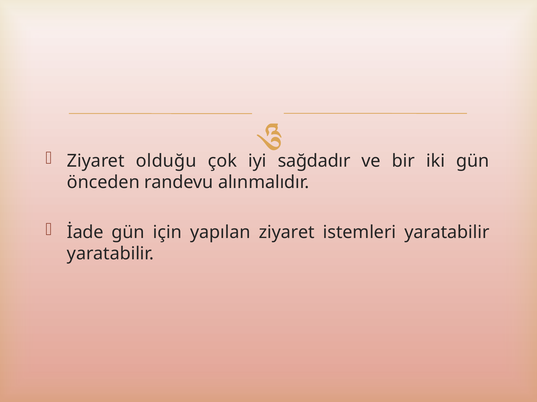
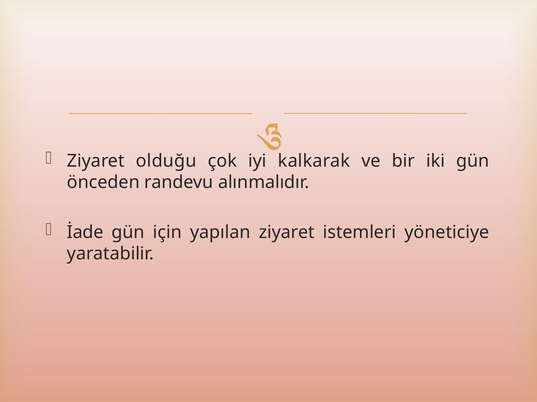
sağdadır: sağdadır -> kalkarak (314, 161)
istemleri yaratabilir: yaratabilir -> yöneticiye (447, 233)
